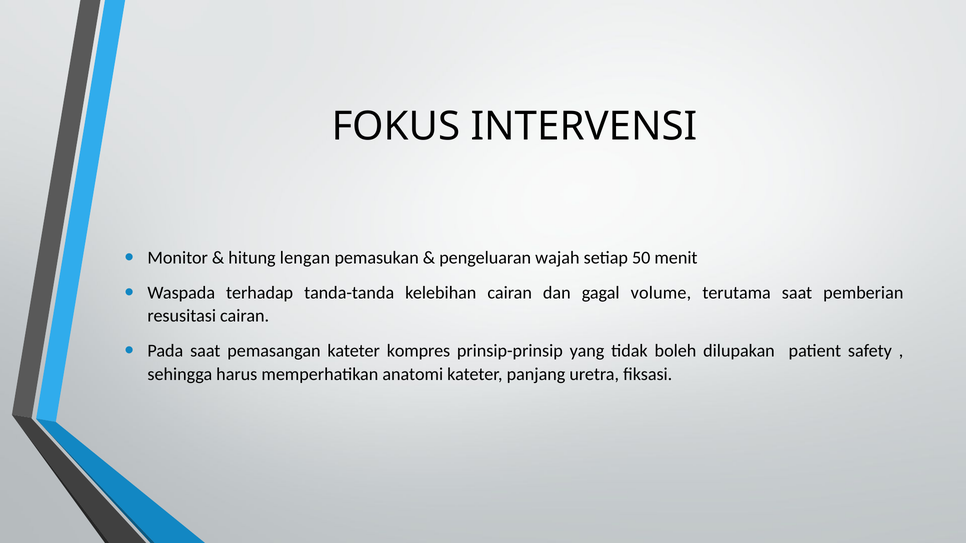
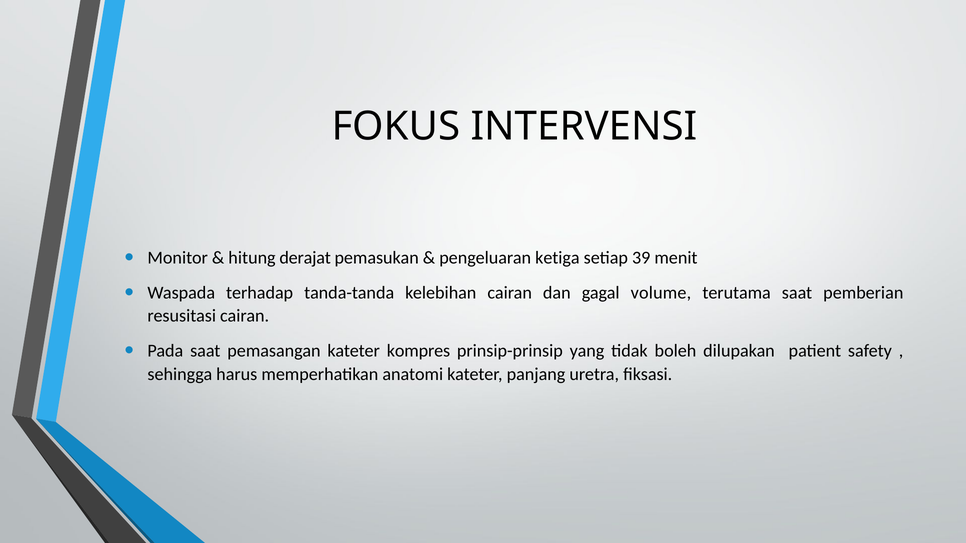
lengan: lengan -> derajat (305, 258)
wajah: wajah -> ketiga (557, 258)
50: 50 -> 39 (641, 258)
